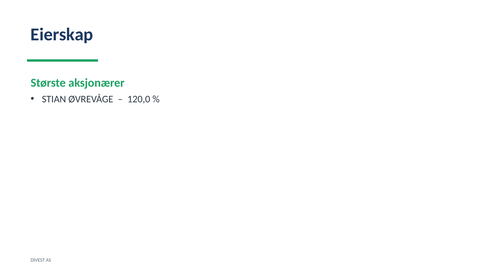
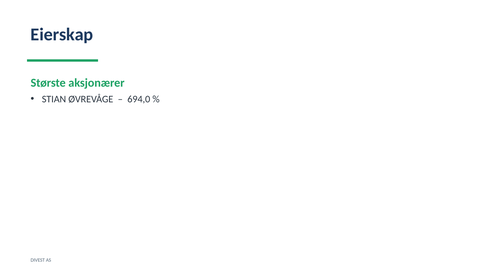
120,0: 120,0 -> 694,0 (139, 99)
